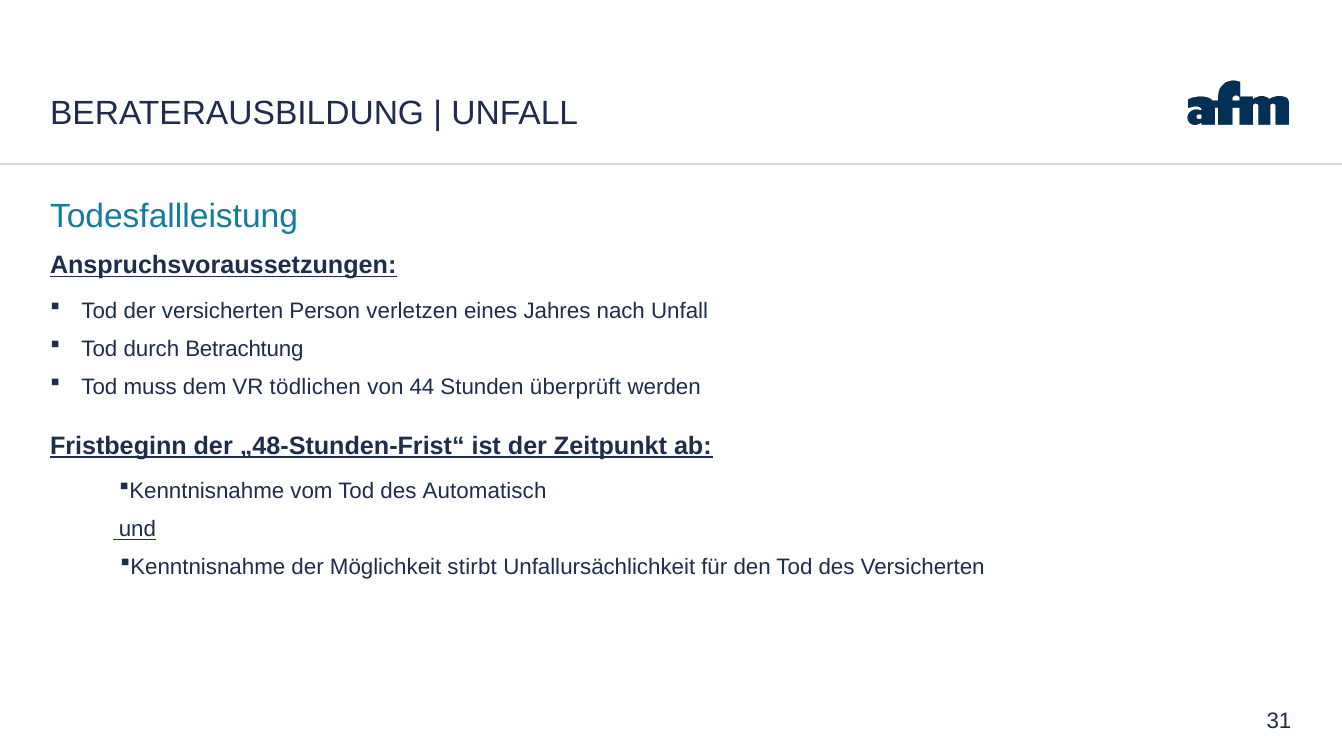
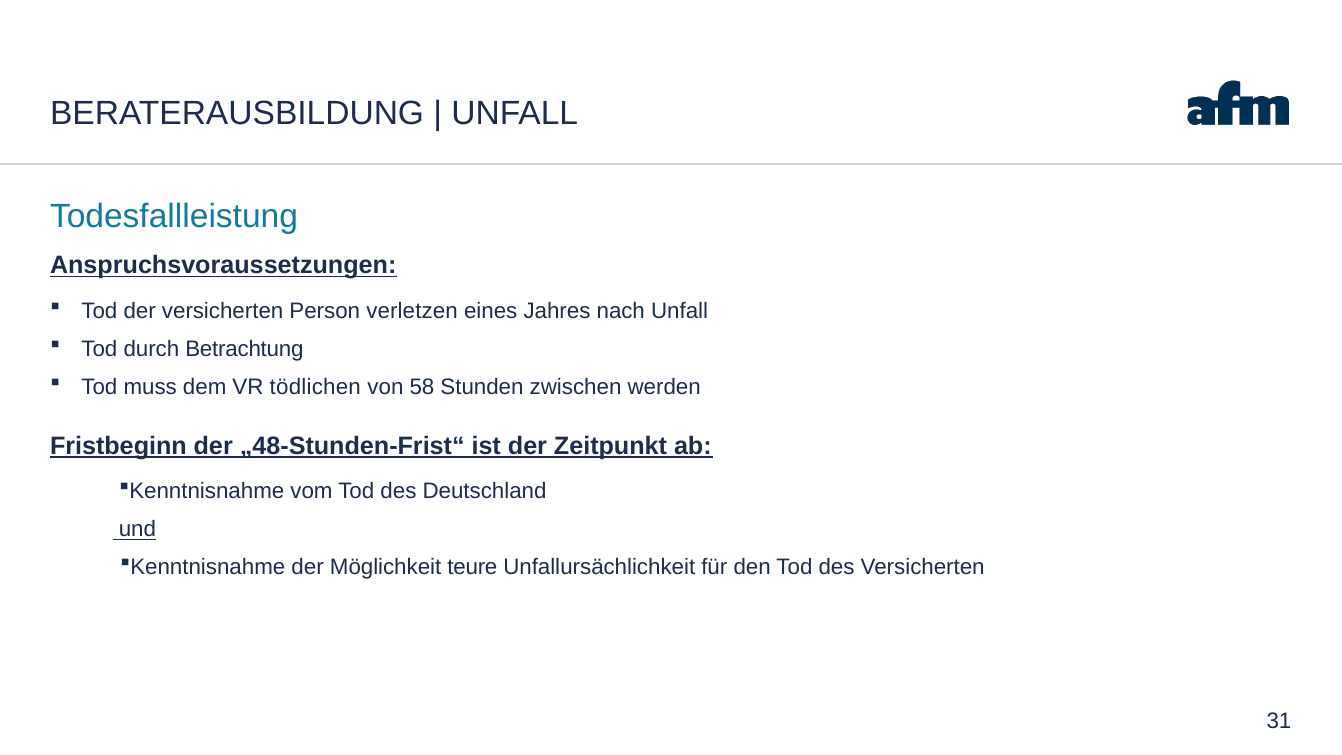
44: 44 -> 58 (422, 387)
überprüft: überprüft -> zwischen (576, 387)
Automatisch: Automatisch -> Deutschland (485, 491)
stirbt: stirbt -> teure (472, 567)
